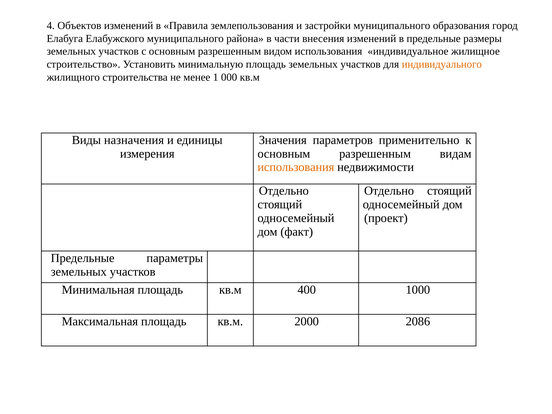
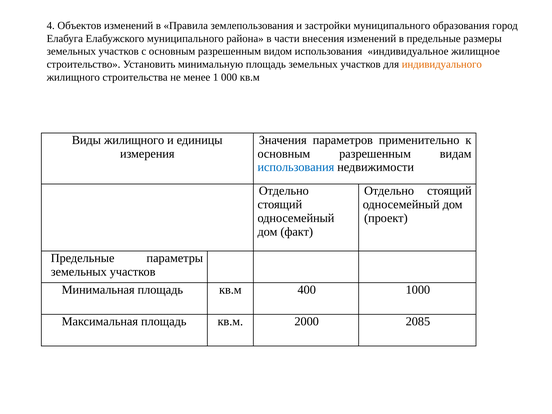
Виды назначения: назначения -> жилищного (134, 140)
использования colour: orange -> blue (296, 167)
2086: 2086 -> 2085 (418, 321)
